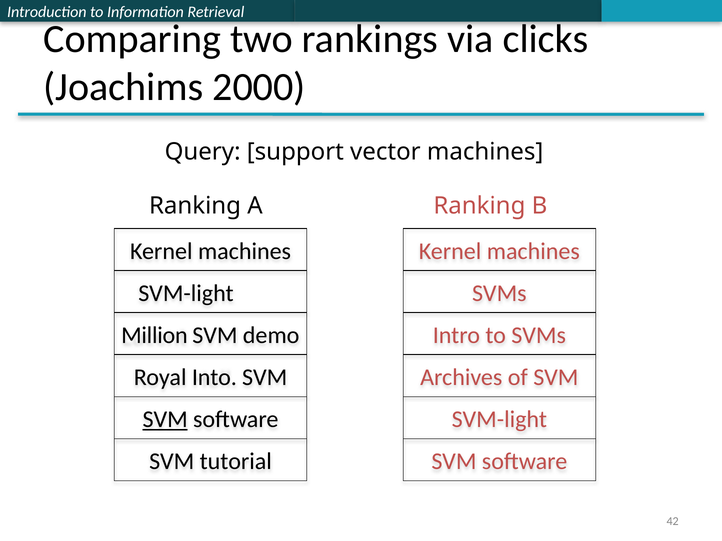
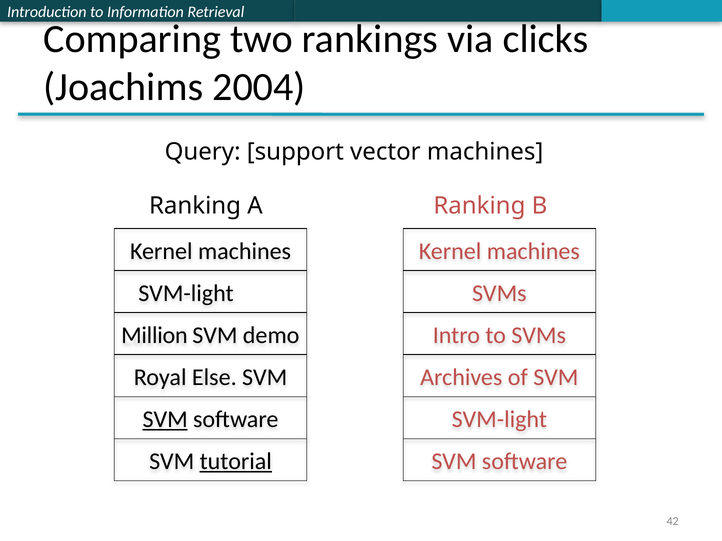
2000: 2000 -> 2004 (259, 87)
Into: Into -> Else (214, 378)
tutorial underline: none -> present (236, 462)
